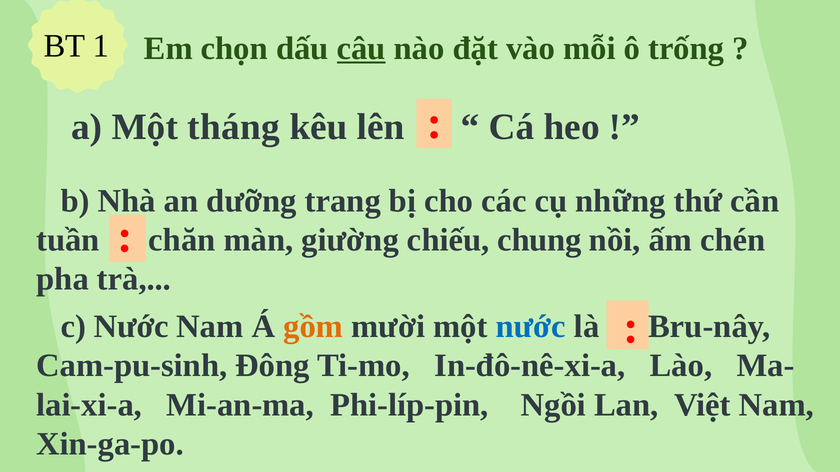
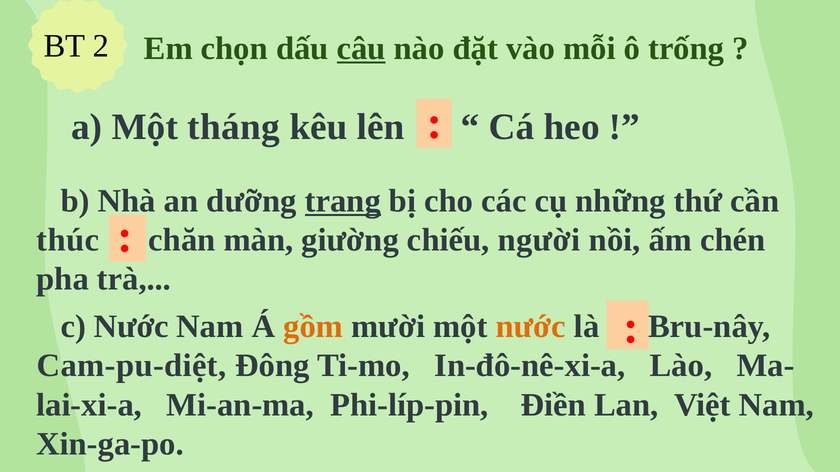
1: 1 -> 2 (101, 46)
trang underline: none -> present (343, 201)
tuần: tuần -> thúc (68, 240)
chung: chung -> người (539, 240)
nước colour: blue -> orange (531, 327)
Cam-pu-sinh: Cam-pu-sinh -> Cam-pu-diệt (132, 366)
Ngồi: Ngồi -> Điền (553, 405)
